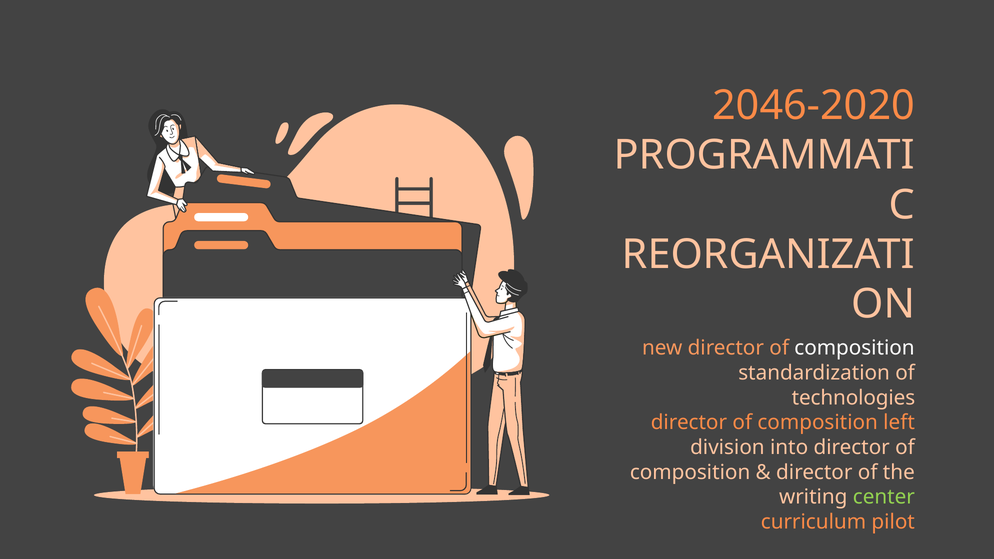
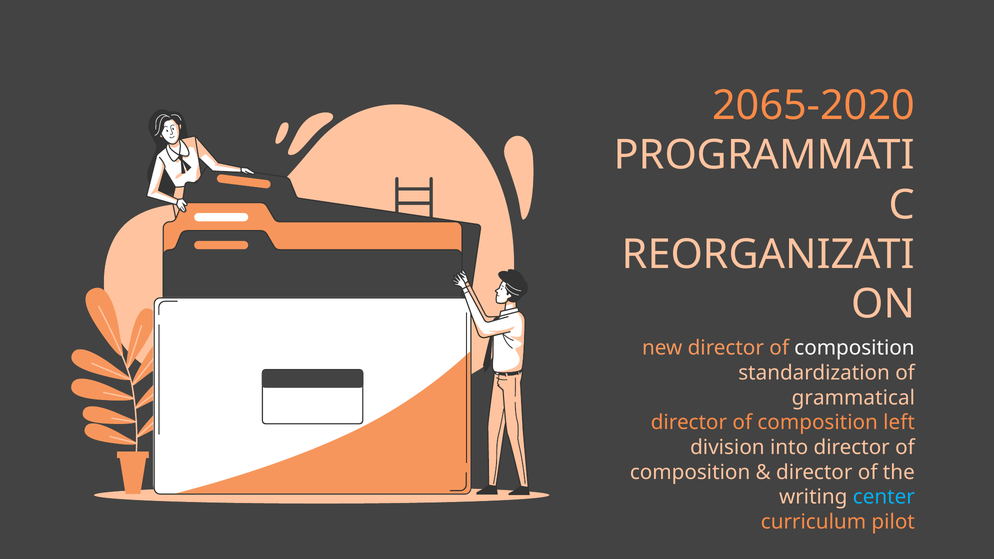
2046-2020: 2046-2020 -> 2065-2020 (814, 105)
technologies: technologies -> grammatical (853, 398)
center colour: light green -> light blue (884, 497)
